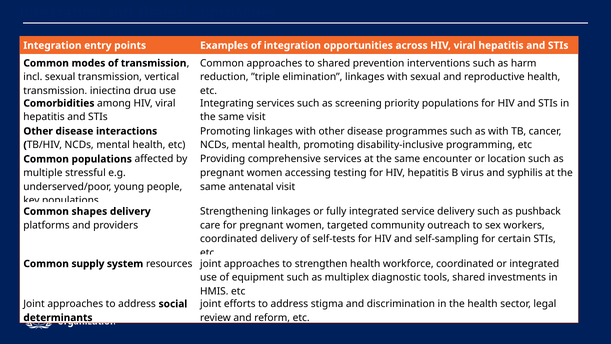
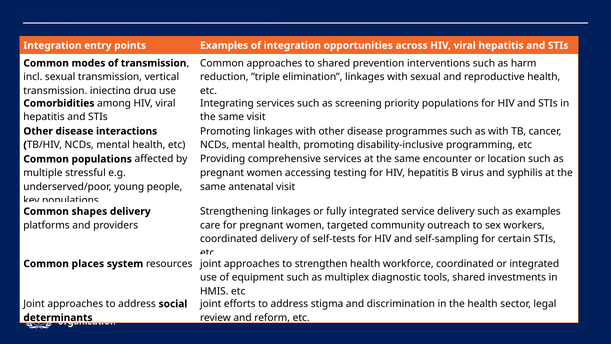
as pushback: pushback -> examples (538, 211)
supply: supply -> places (88, 264)
